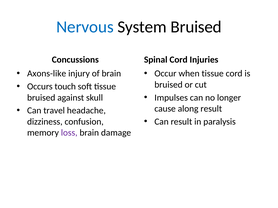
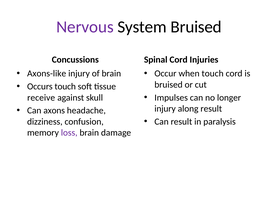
Nervous colour: blue -> purple (85, 27)
when tissue: tissue -> touch (213, 74)
bruised: bruised -> receive (41, 98)
cause: cause -> injury (165, 109)
travel: travel -> axons (54, 111)
